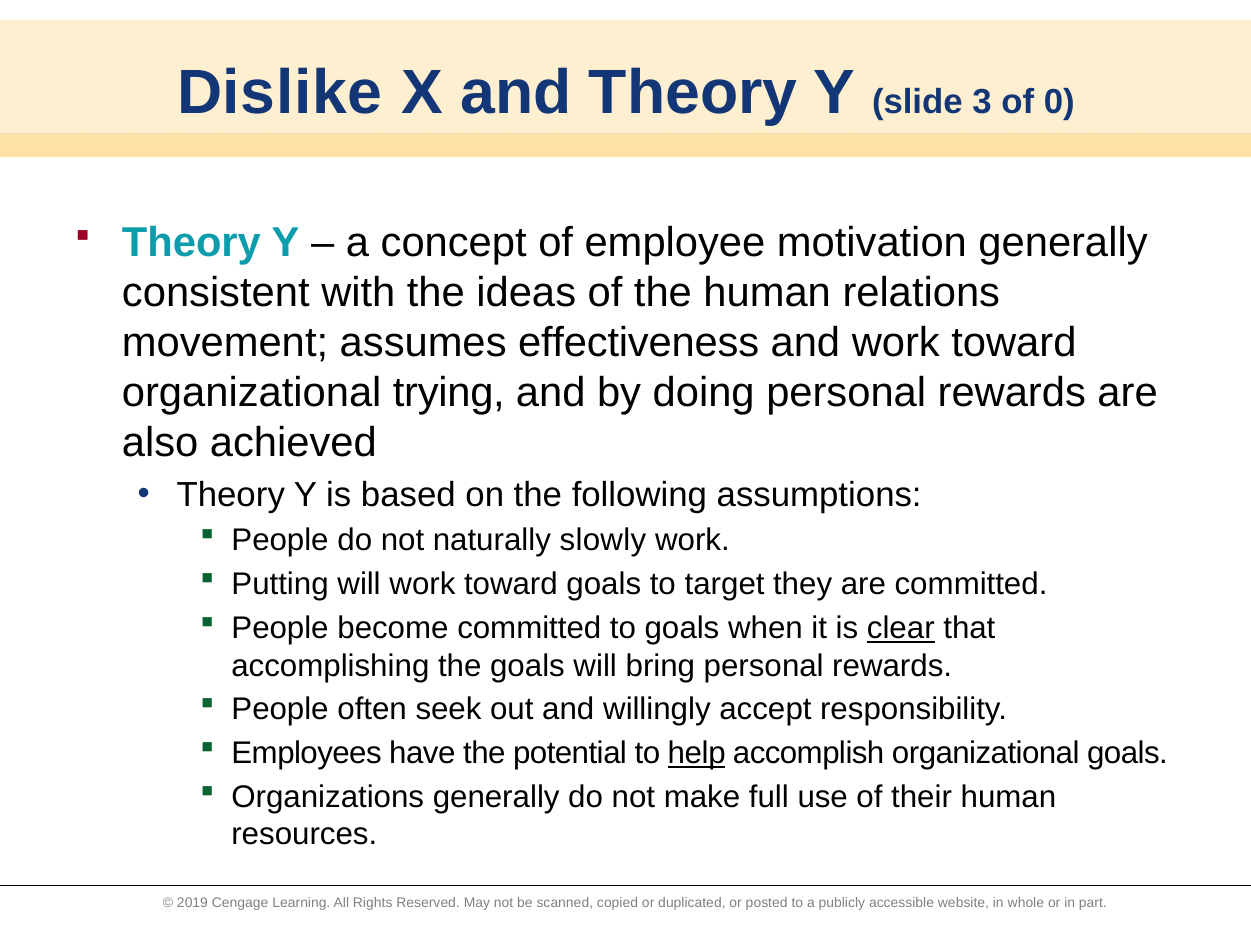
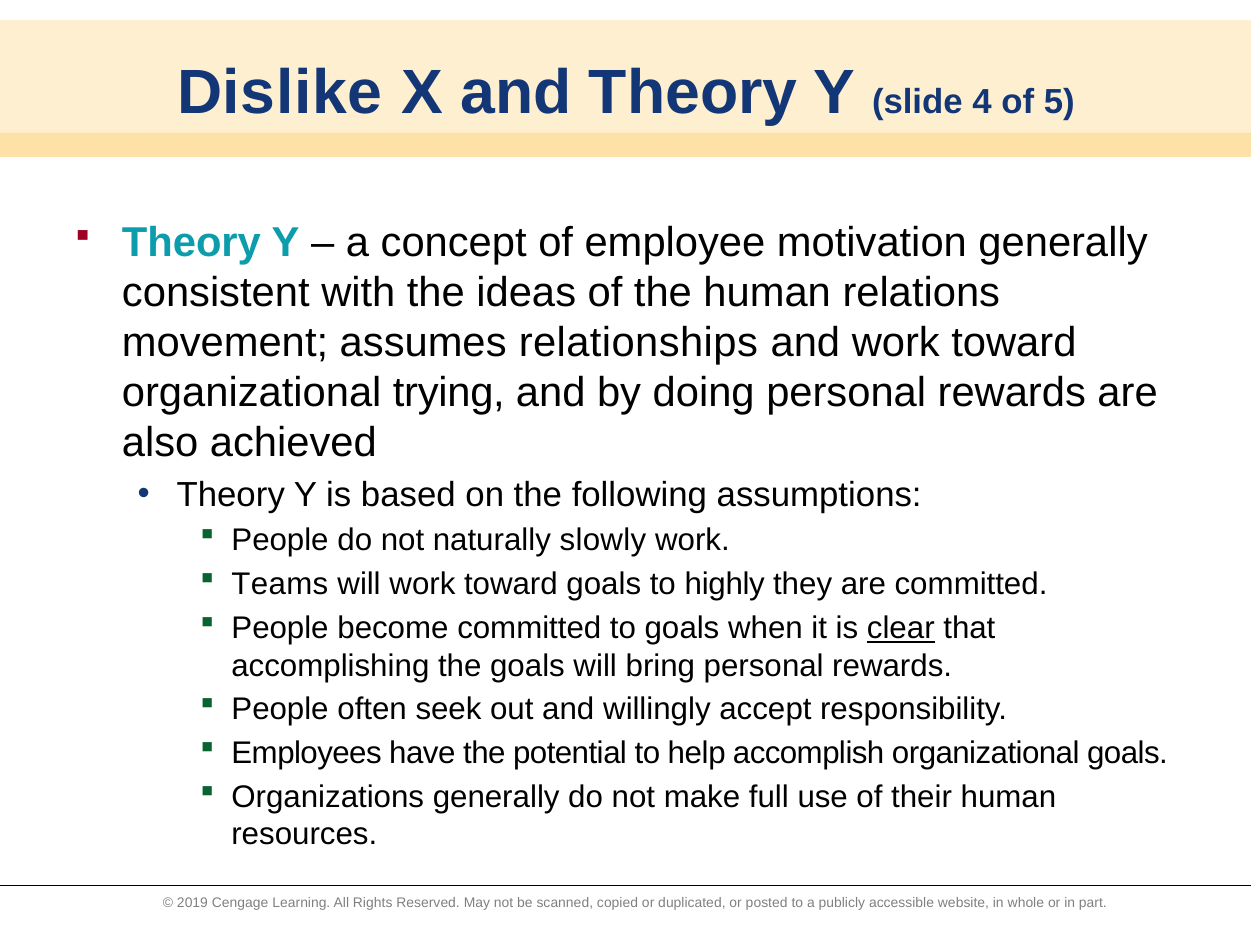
3: 3 -> 4 (982, 102)
0: 0 -> 5 (1059, 102)
effectiveness: effectiveness -> relationships (638, 343)
Putting: Putting -> Teams (280, 585)
target: target -> highly (725, 585)
help underline: present -> none (697, 753)
